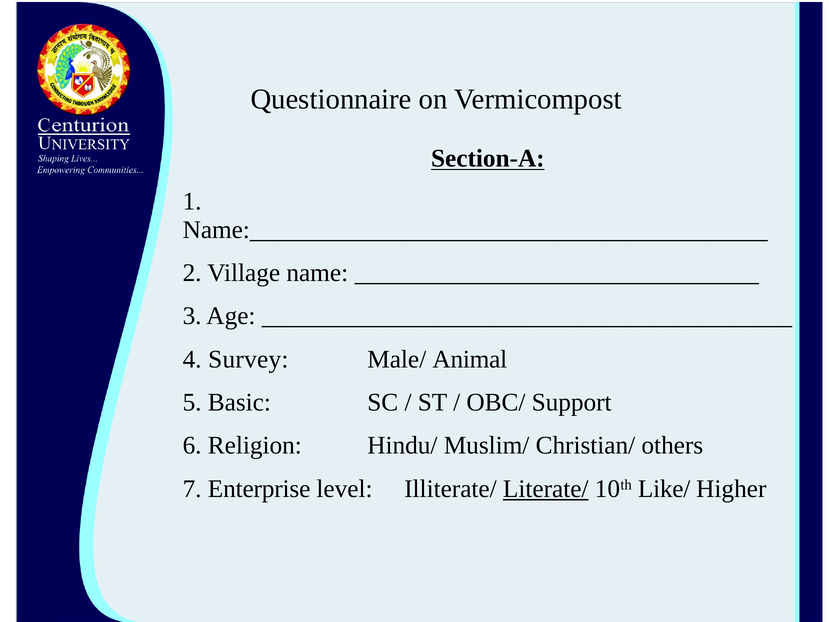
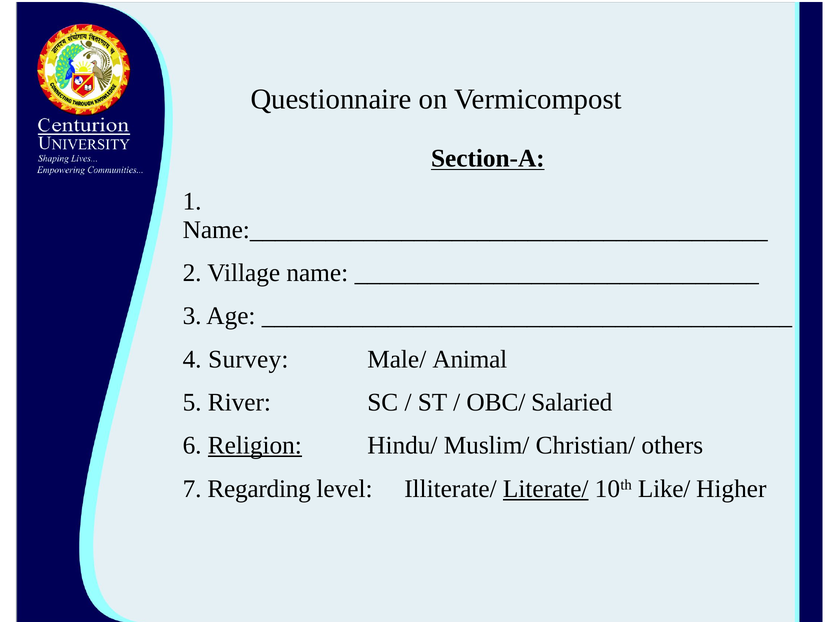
Basic: Basic -> River (239, 402)
Support: Support -> Salaried (572, 402)
Religion underline: none -> present (255, 445)
Enterprise: Enterprise -> Regarding (259, 489)
